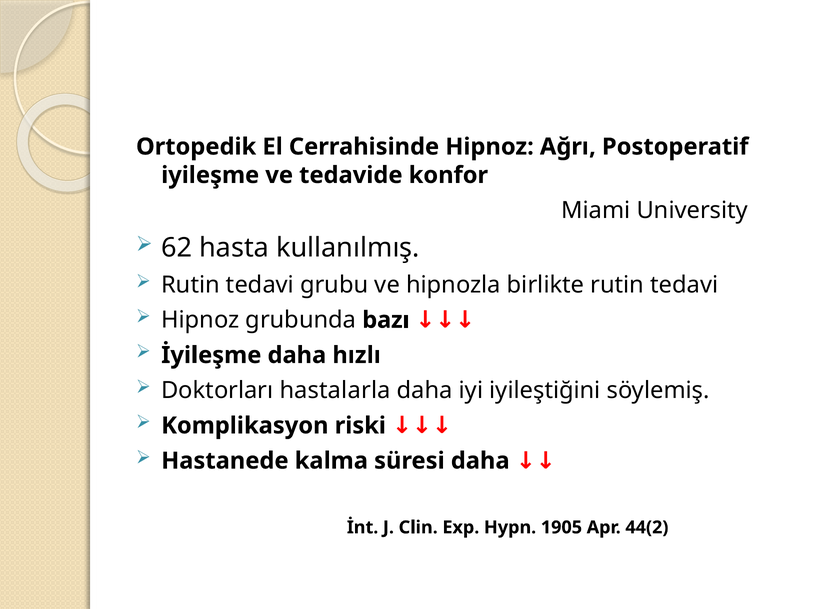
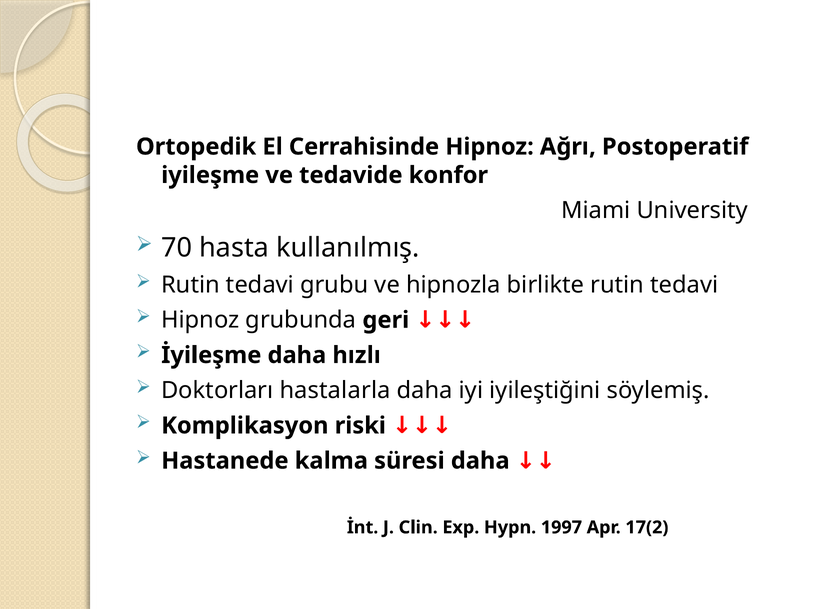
62: 62 -> 70 (177, 248)
bazı: bazı -> geri (386, 320)
1905: 1905 -> 1997 (561, 528)
44(2: 44(2 -> 17(2 (647, 528)
